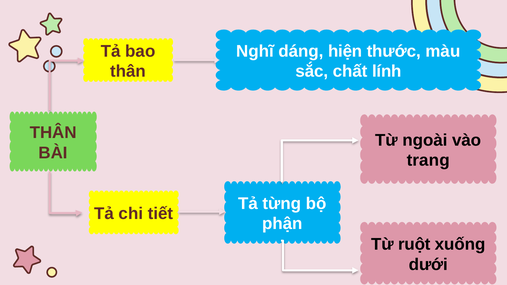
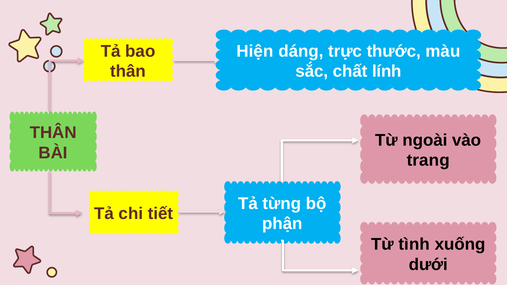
Nghĩ: Nghĩ -> Hiện (255, 51)
hiện: hiện -> trực (345, 51)
ruột: ruột -> tình (414, 244)
